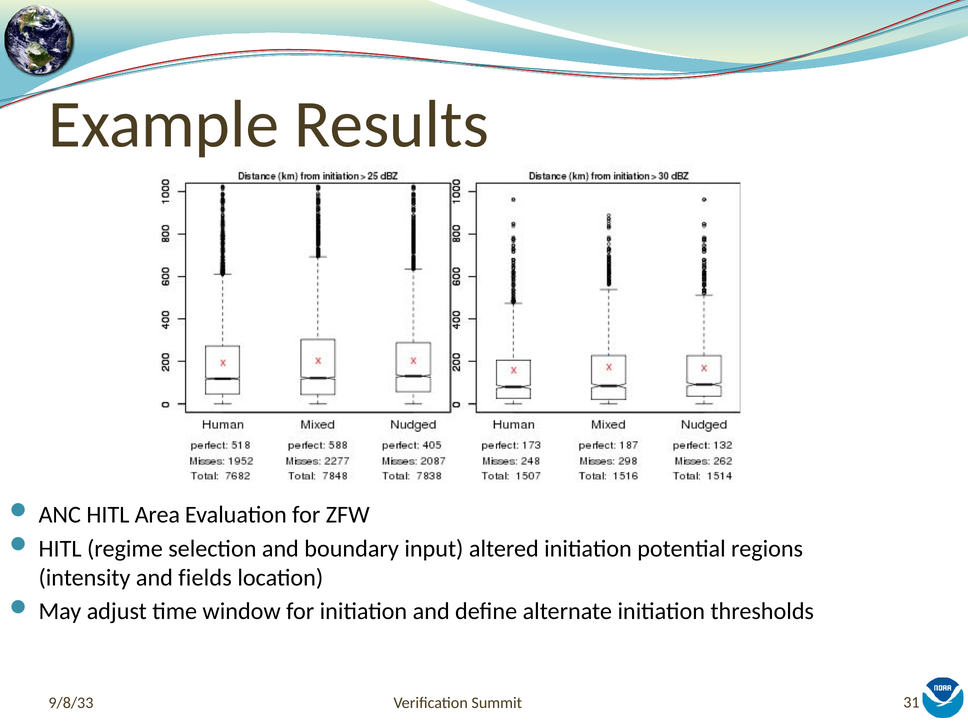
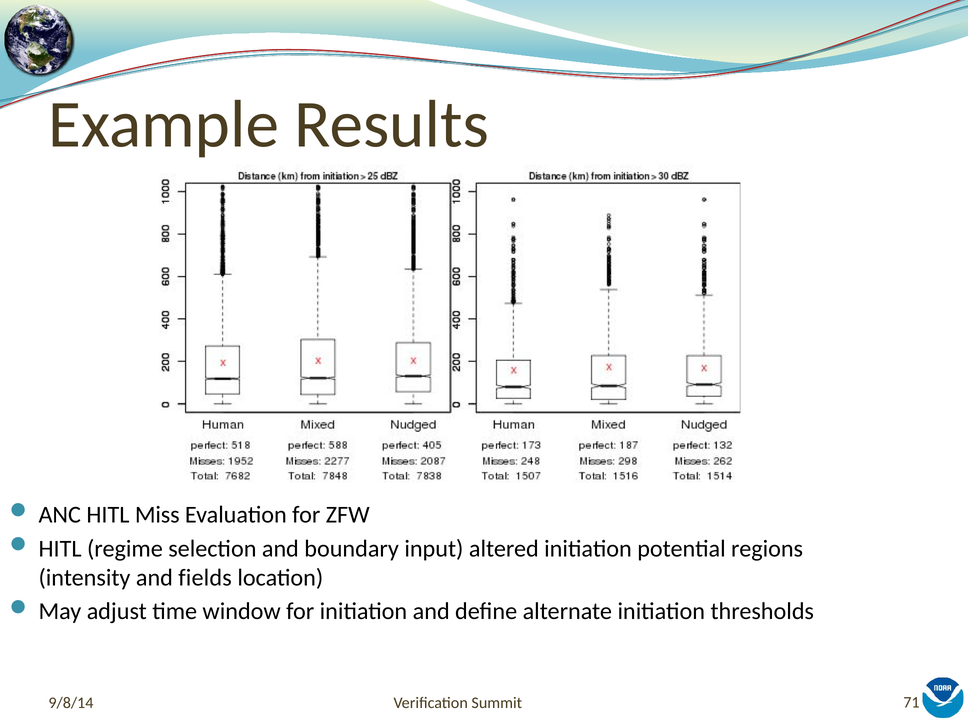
Area: Area -> Miss (157, 515)
9/8/33: 9/8/33 -> 9/8/14 (71, 703)
31: 31 -> 71 (911, 703)
